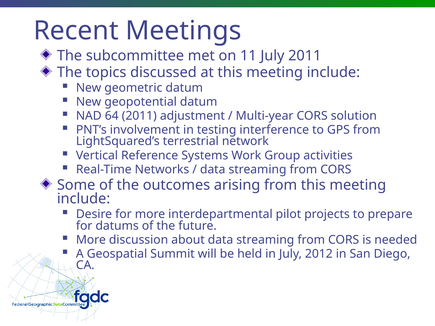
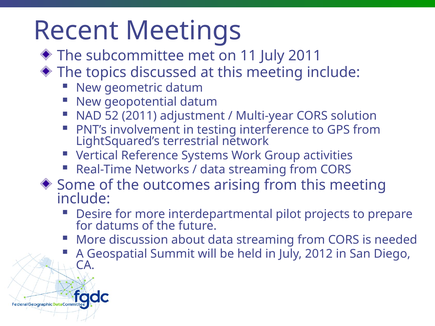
64: 64 -> 52 (112, 116)
